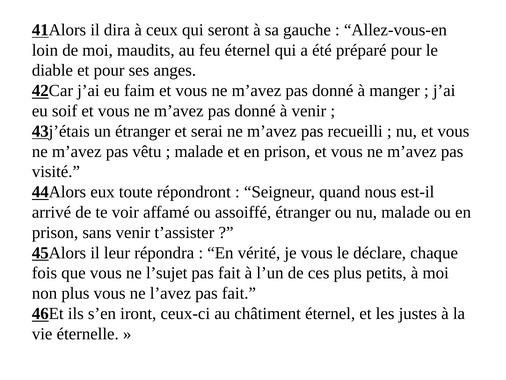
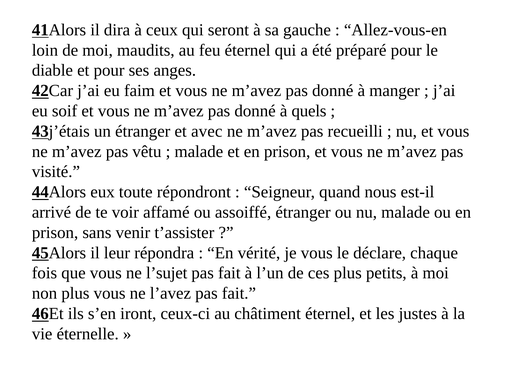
à venir: venir -> quels (309, 111)
serai: serai -> avec (207, 131)
